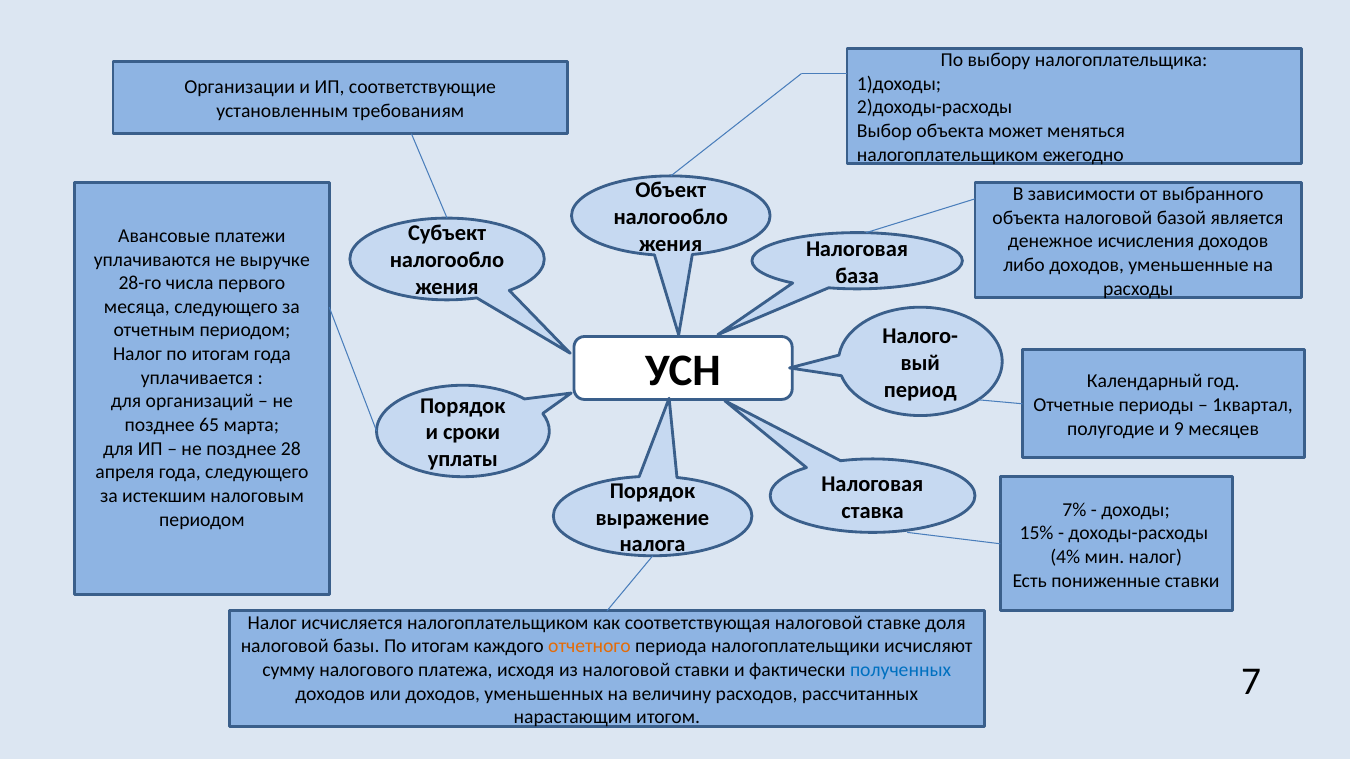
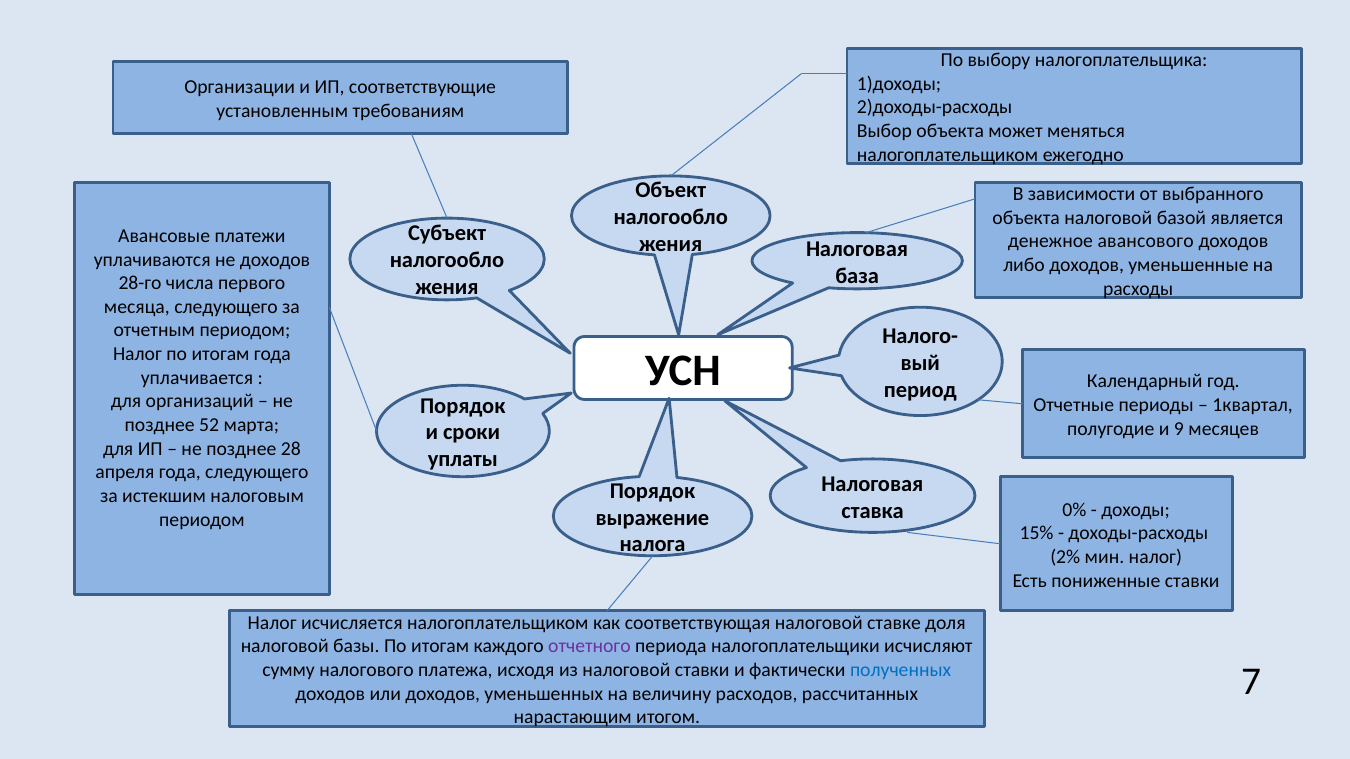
исчисления: исчисления -> авансового (1146, 241)
не выручке: выручке -> доходов (275, 260)
65: 65 -> 52 (209, 425)
7%: 7% -> 0% (1074, 510)
4%: 4% -> 2% (1065, 557)
отчетного colour: orange -> purple (589, 647)
